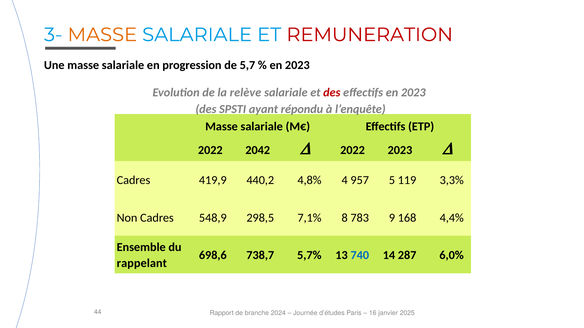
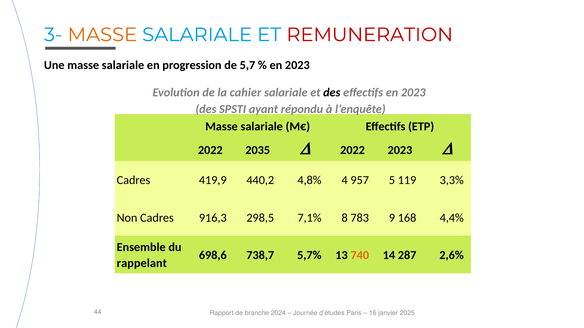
relève: relève -> cahier (246, 93)
des colour: red -> black (332, 93)
2042: 2042 -> 2035 (258, 150)
548,9: 548,9 -> 916,3 (213, 218)
740 colour: blue -> orange (360, 256)
6,0%: 6,0% -> 2,6% (452, 256)
